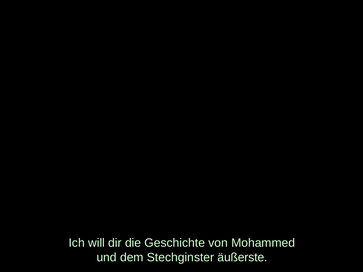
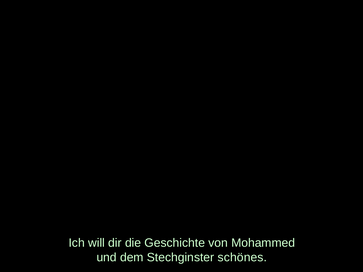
äußerste: äußerste -> schönes (242, 258)
